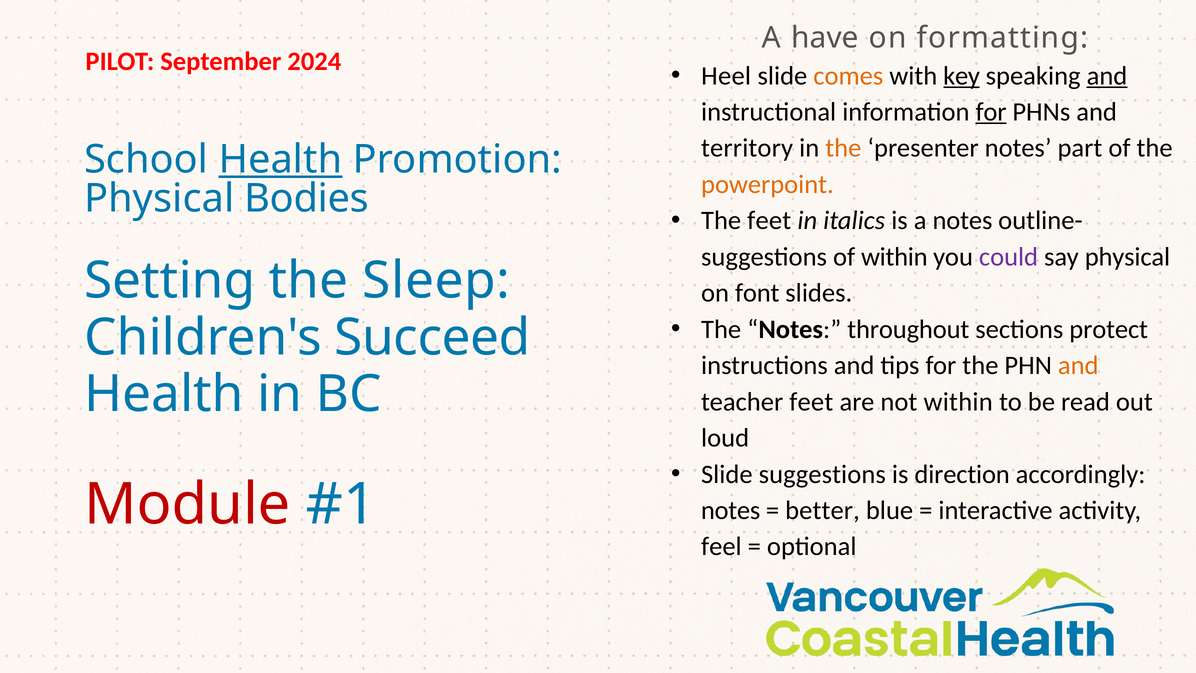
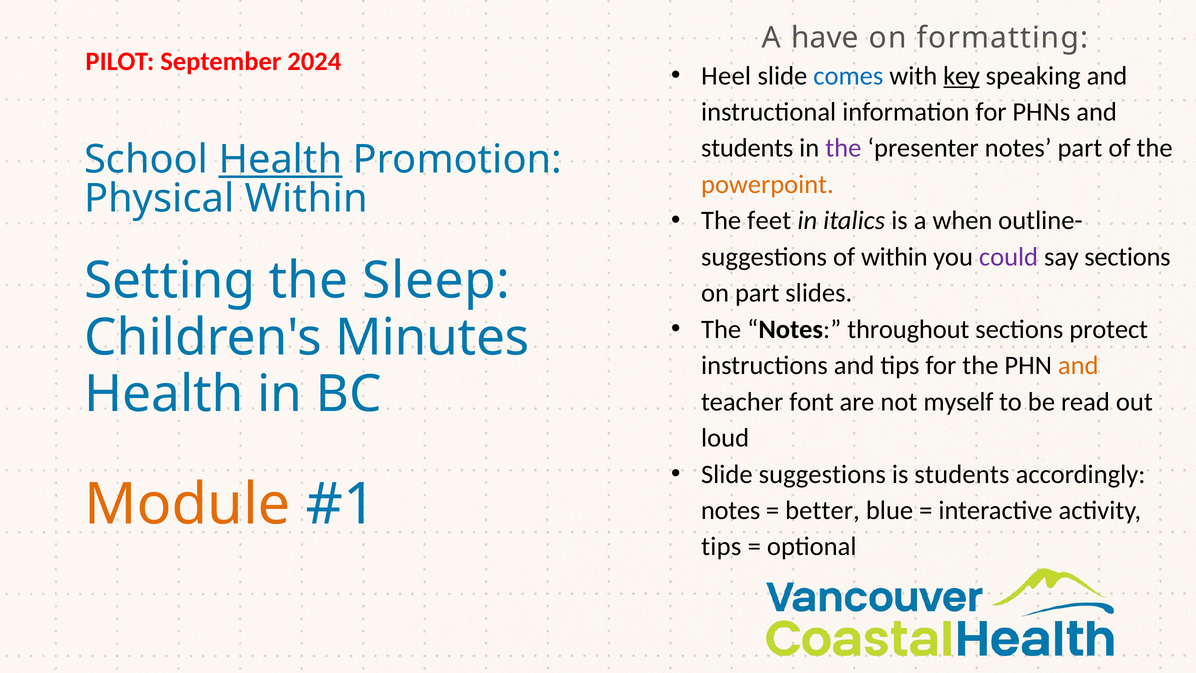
comes colour: orange -> blue (848, 76)
and underline: present -> none (1107, 76)
for underline: present -> none (991, 112)
territory: territory -> students (747, 148)
the colour: orange -> purple (843, 148)
Physical Bodies: Bodies -> Within (306, 199)
a notes: notes -> when (962, 221)
say physical: physical -> sections (1127, 257)
on font: font -> part (757, 293)
Succeed: Succeed -> Minutes (432, 337)
teacher feet: feet -> font (811, 402)
not within: within -> myself (958, 402)
is direction: direction -> students (962, 474)
Module colour: red -> orange (187, 504)
feel: feel -> tips (721, 546)
